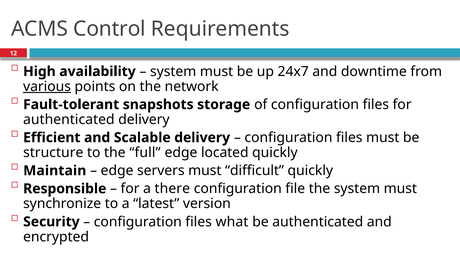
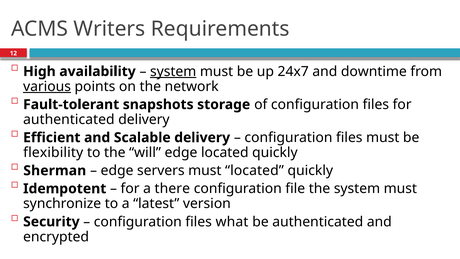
Control: Control -> Writers (109, 29)
system underline: none -> present (173, 71)
structure: structure -> flexibility (53, 152)
full: full -> will (145, 152)
Maintain: Maintain -> Sherman (55, 170)
must difficult: difficult -> located (254, 170)
Responsible: Responsible -> Idempotent (65, 189)
